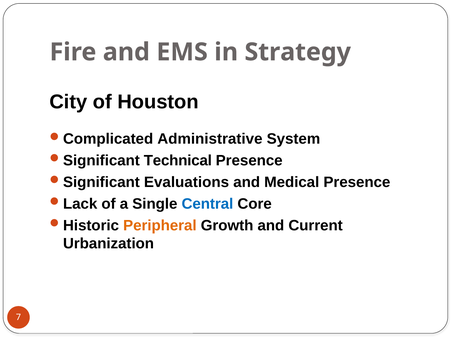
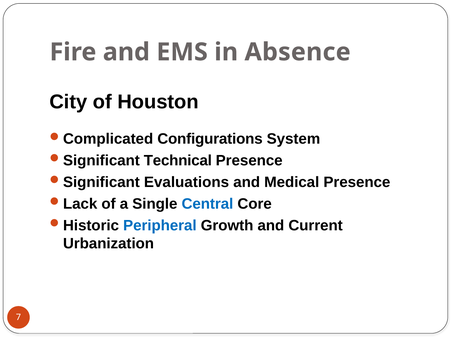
Strategy: Strategy -> Absence (298, 52)
Administrative: Administrative -> Configurations (210, 139)
Peripheral colour: orange -> blue (160, 226)
